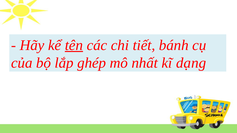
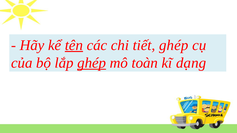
tiết bánh: bánh -> ghép (174, 45)
ghép underline: none -> present (92, 63)
nhất: nhất -> toàn (145, 63)
